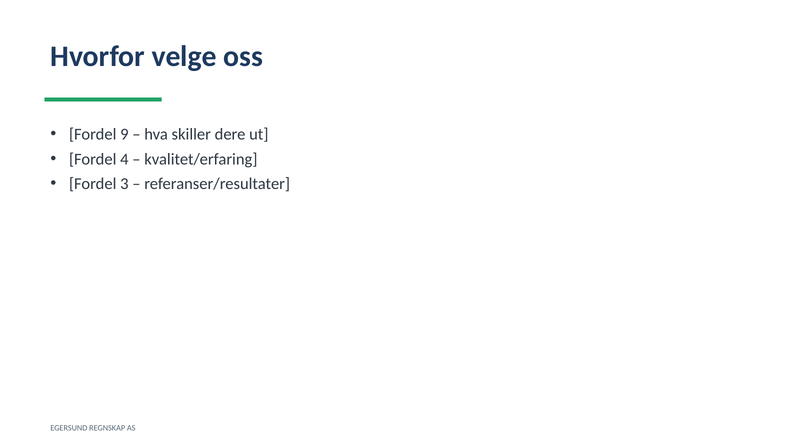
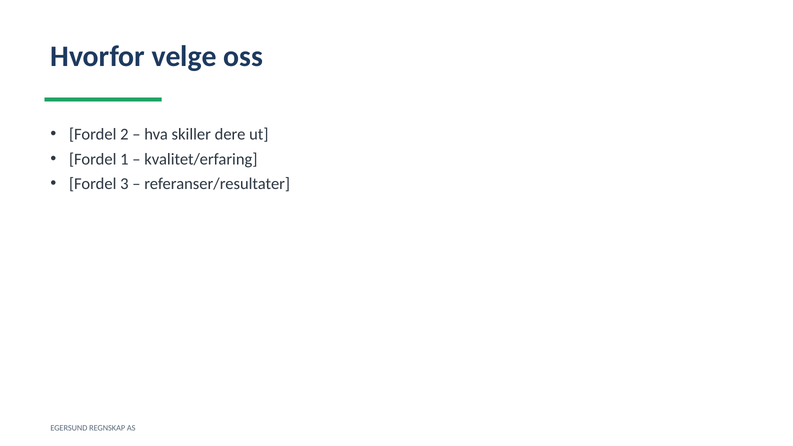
9: 9 -> 2 (124, 134)
4: 4 -> 1 (124, 159)
